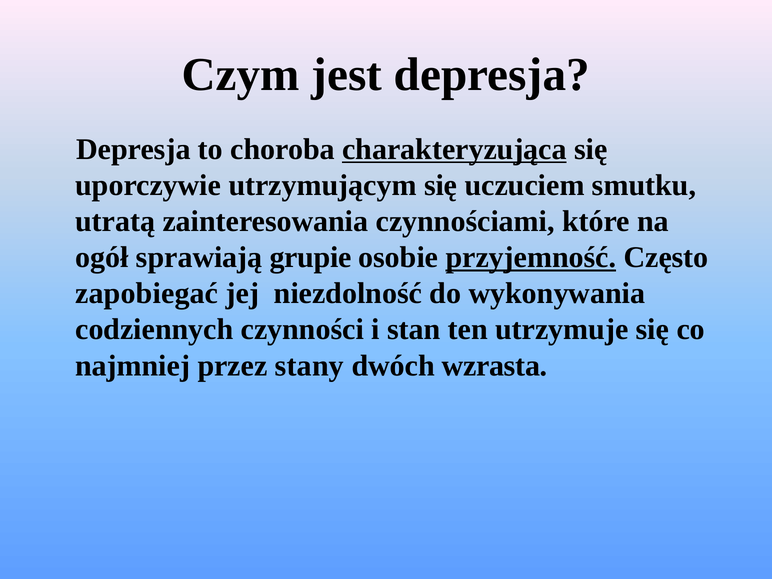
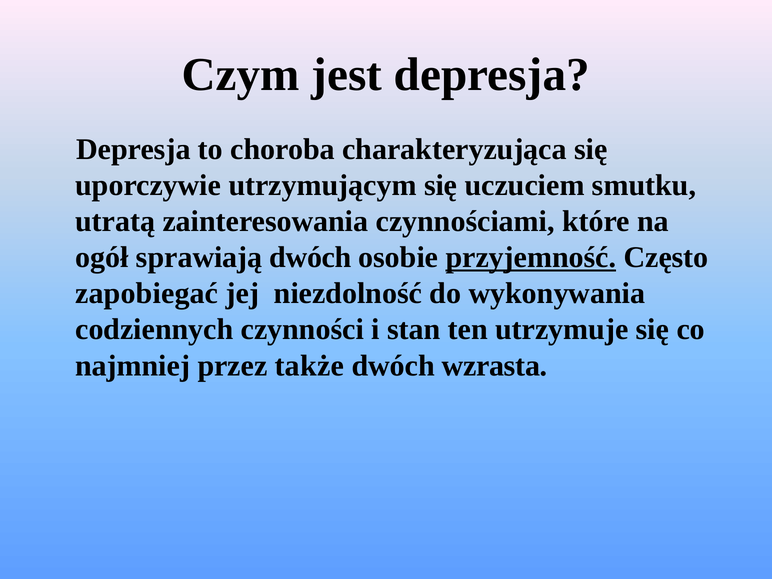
charakteryzująca underline: present -> none (454, 149)
sprawiają grupie: grupie -> dwóch (310, 257)
stany: stany -> także (309, 366)
